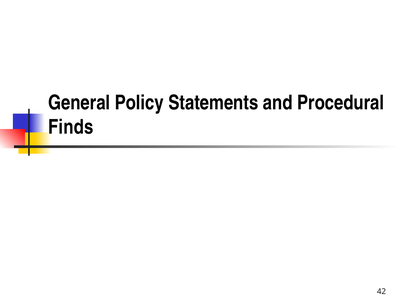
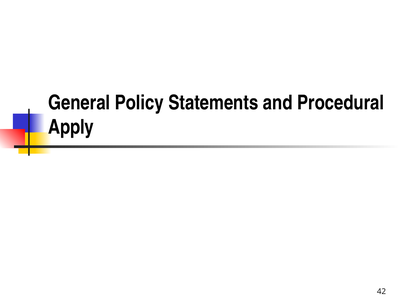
Finds: Finds -> Apply (71, 127)
